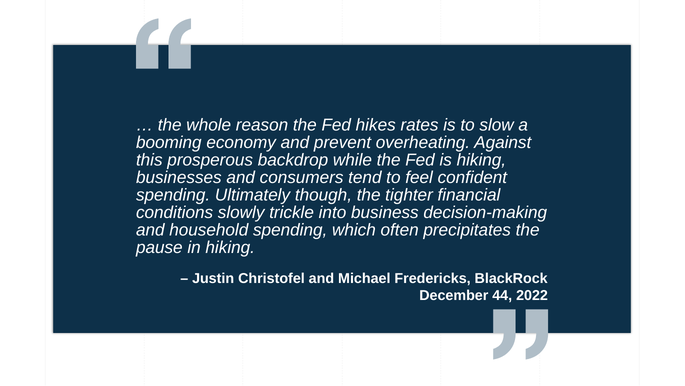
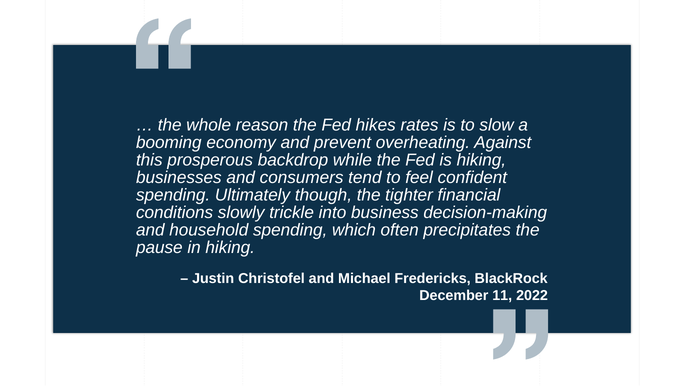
44: 44 -> 11 (502, 295)
